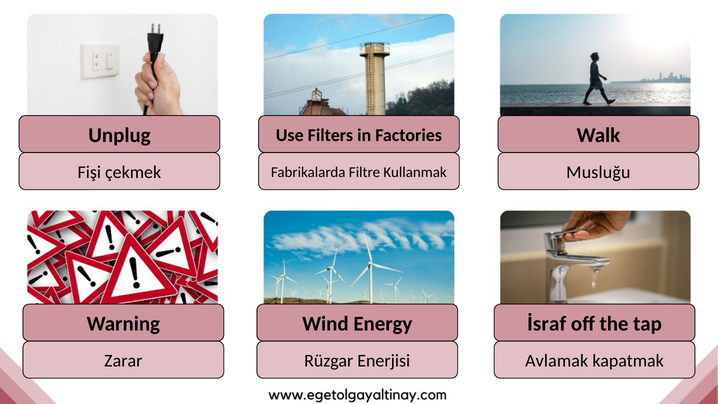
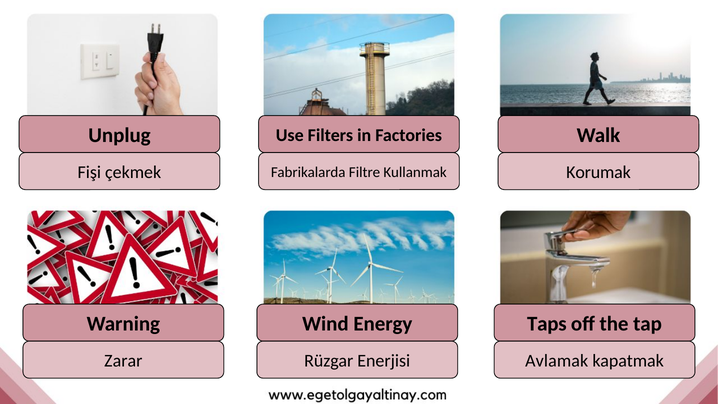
Musluğu: Musluğu -> Korumak (599, 172)
İsraf: İsraf -> Taps (547, 324)
